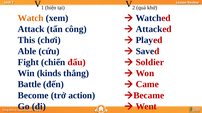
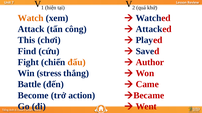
Able: Able -> Find (27, 51)
đấu colour: red -> orange (77, 63)
Soldier: Soldier -> Author (150, 63)
kinds: kinds -> stress (49, 74)
